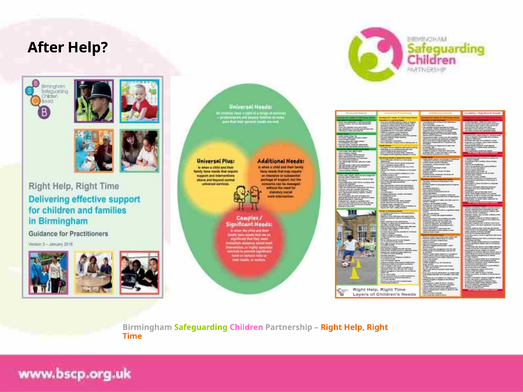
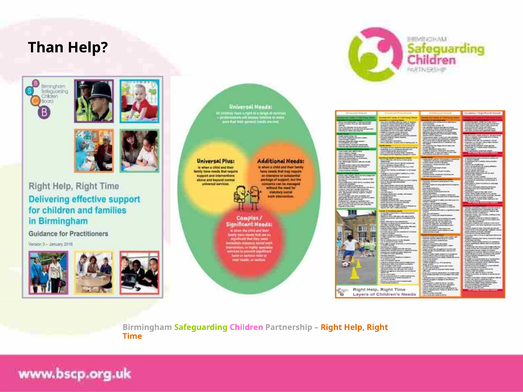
After: After -> Than (46, 48)
